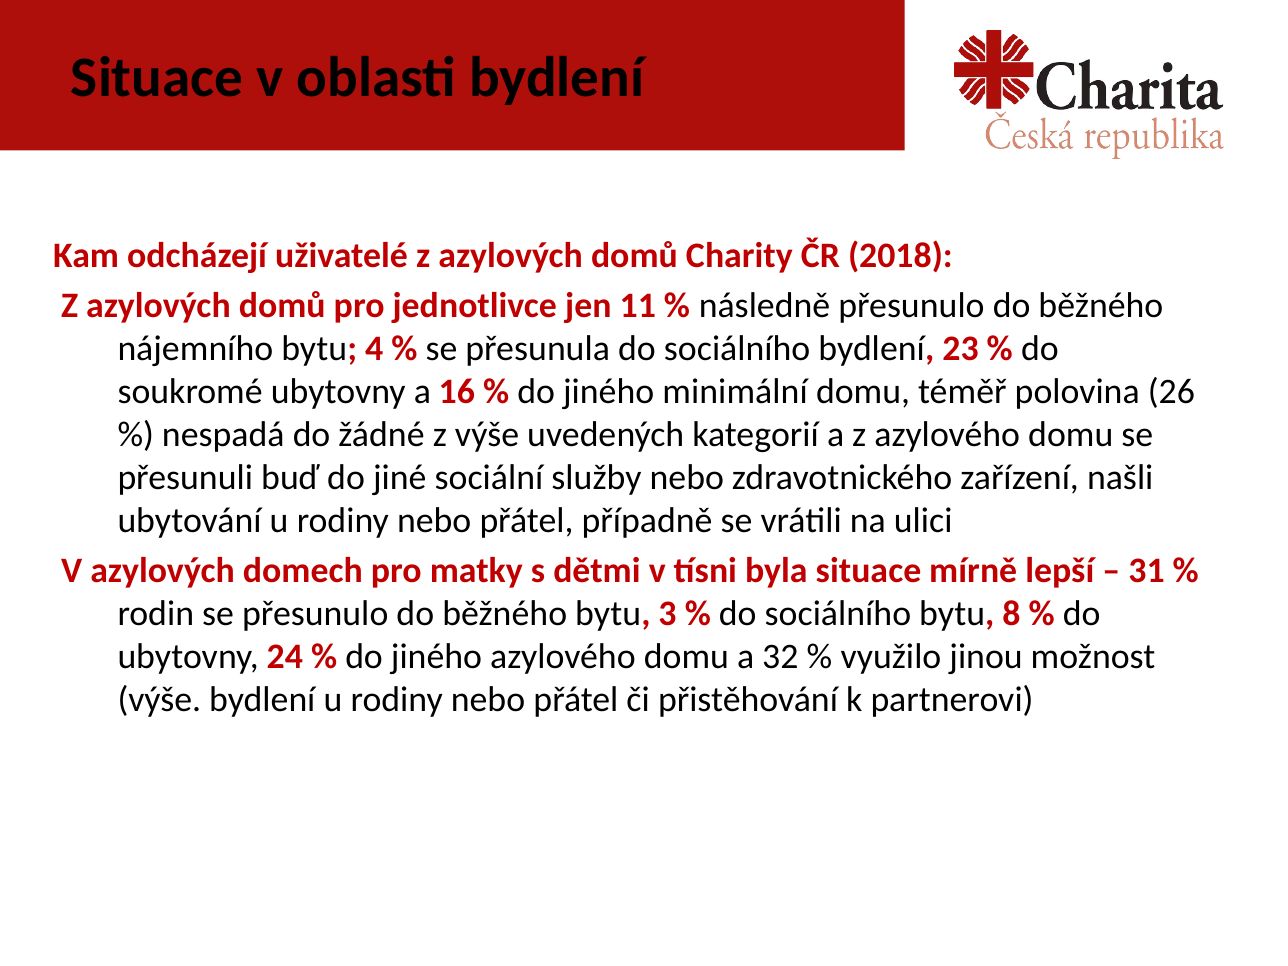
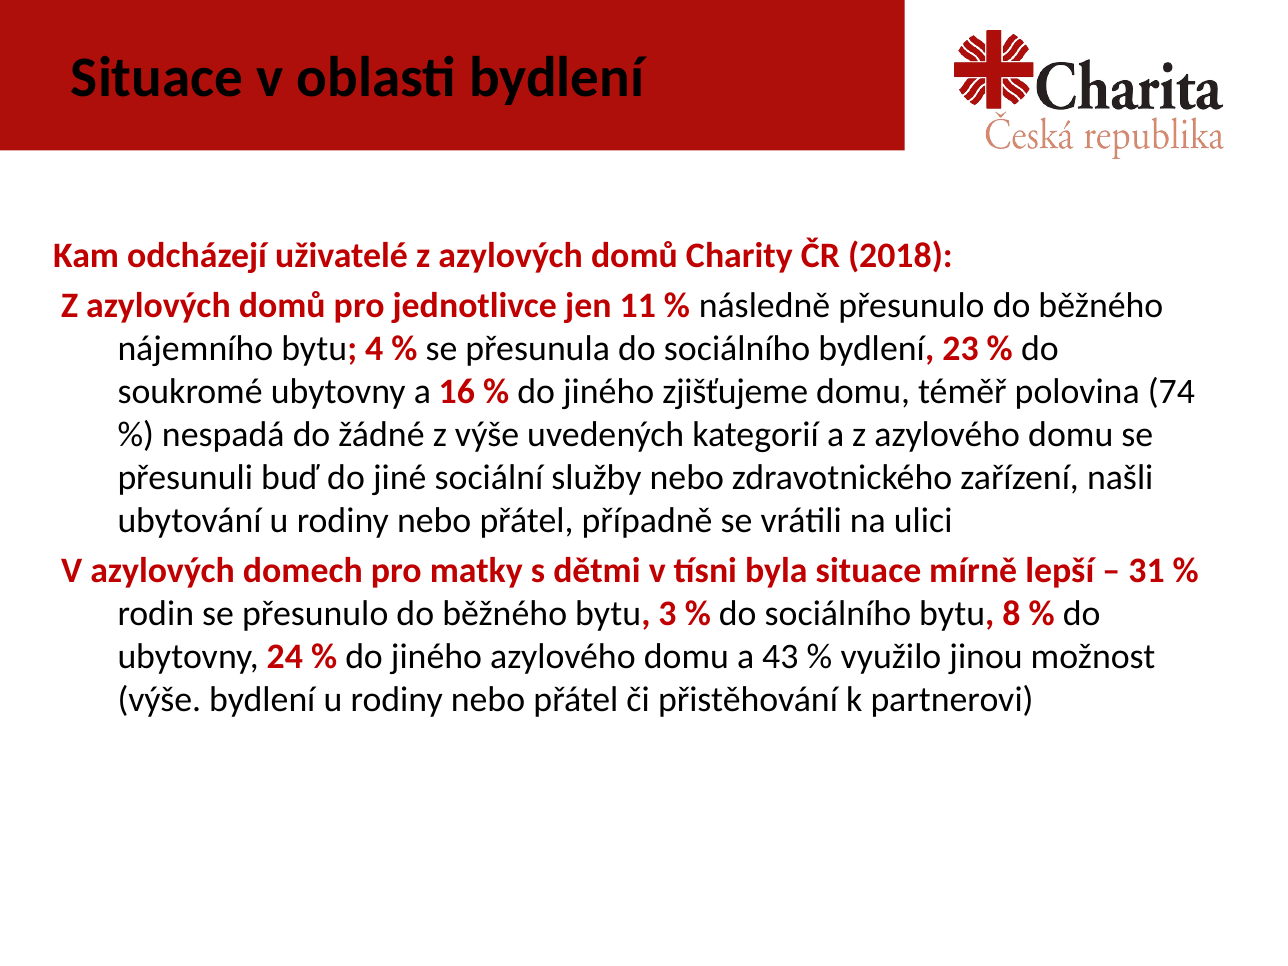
minimální: minimální -> zjišťujeme (735, 392)
26: 26 -> 74 (1171, 392)
32: 32 -> 43 (780, 657)
